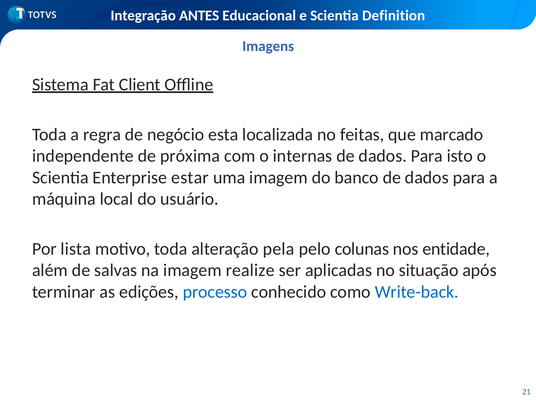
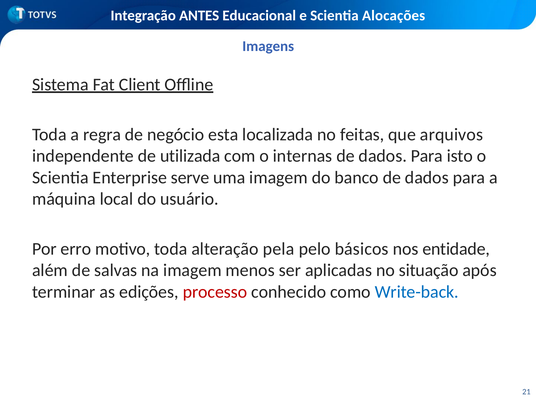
Definition: Definition -> Alocações (394, 16)
marcado: marcado -> arquivos (452, 135)
próxima: próxima -> utilizada (190, 156)
estar: estar -> serve (190, 177)
lista: lista -> erro (76, 249)
colunas: colunas -> básicos (362, 249)
realize: realize -> menos (250, 270)
processo colour: blue -> red (215, 292)
